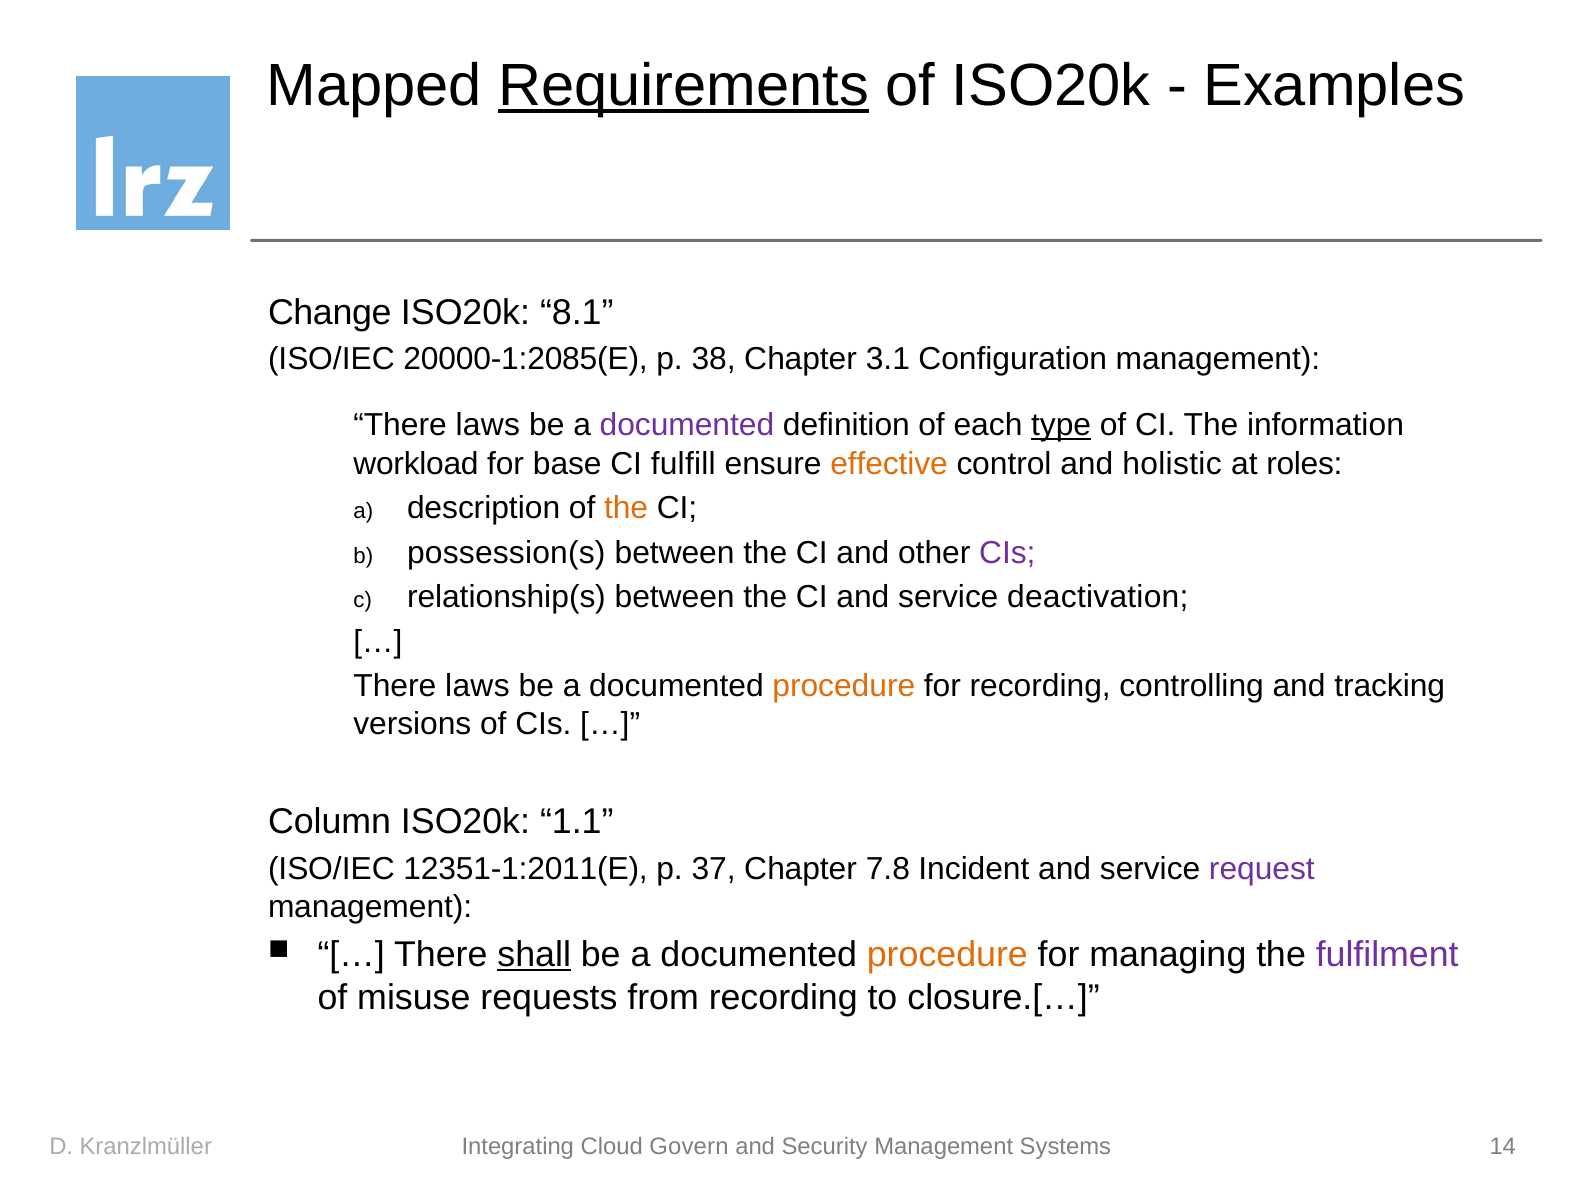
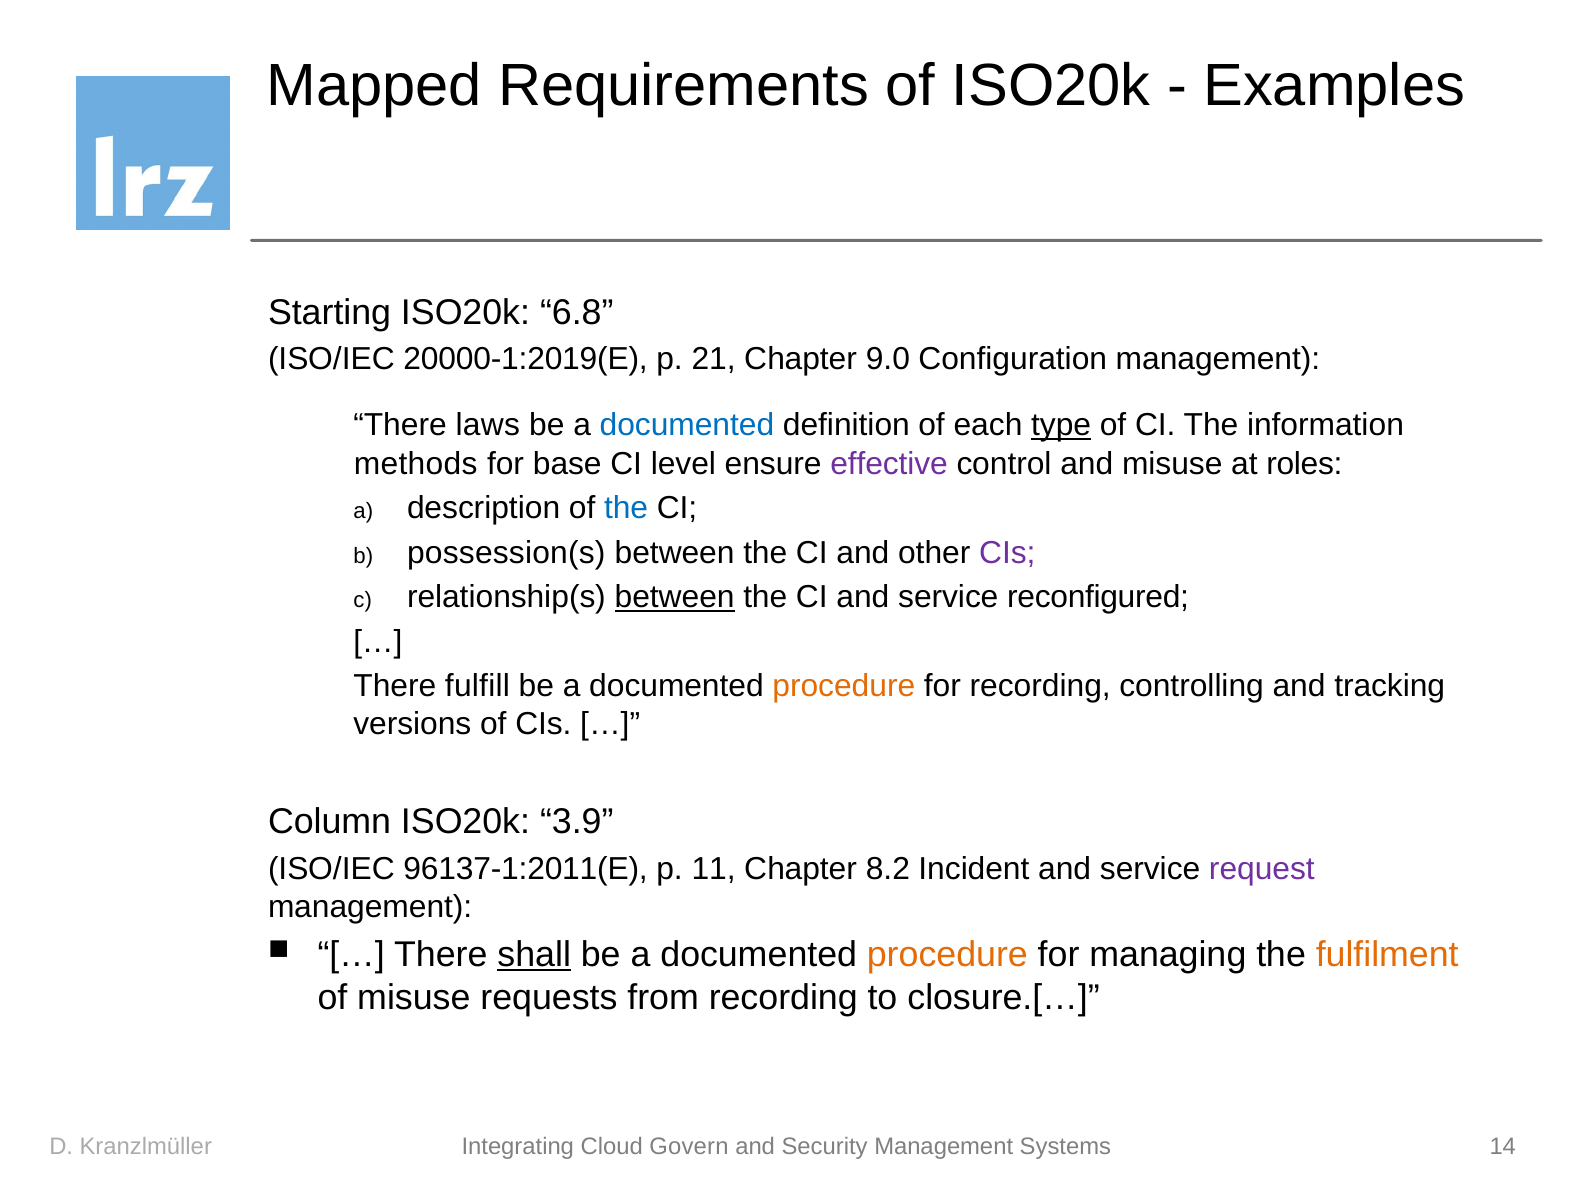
Requirements underline: present -> none (684, 86)
Change: Change -> Starting (330, 312)
8.1: 8.1 -> 6.8 (577, 312)
20000-1:2085(E: 20000-1:2085(E -> 20000-1:2019(E (526, 359)
38: 38 -> 21 (714, 359)
3.1: 3.1 -> 9.0 (888, 359)
documented colour: purple -> blue (687, 426)
workload: workload -> methods (416, 464)
fulfill: fulfill -> level (683, 464)
effective colour: orange -> purple (889, 464)
and holistic: holistic -> misuse (1172, 464)
the colour: orange -> blue (626, 508)
between underline: none -> present (675, 597)
deactivation: deactivation -> reconfigured (1098, 597)
laws: laws -> fulfill (477, 686)
1.1: 1.1 -> 3.9 (577, 823)
12351-1:2011(E: 12351-1:2011(E -> 96137-1:2011(E (526, 869)
37: 37 -> 11 (714, 869)
7.8: 7.8 -> 8.2 (888, 869)
fulfilment colour: purple -> orange (1387, 955)
